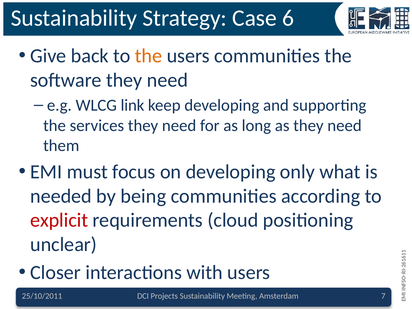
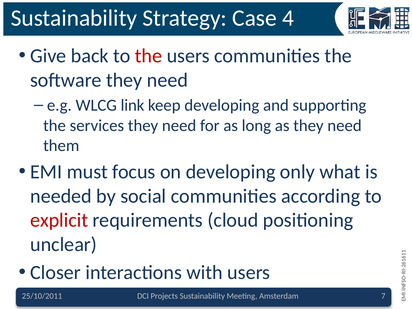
Case 6: 6 -> 4 (288, 18)
the colour: orange -> red (149, 56)
being: being -> social (143, 196)
